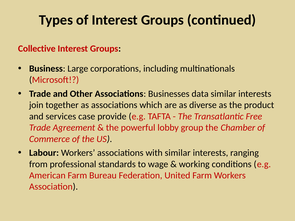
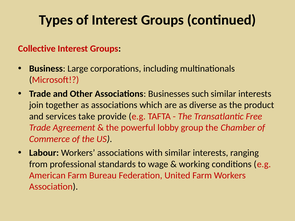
data: data -> such (200, 94)
case: case -> take (87, 116)
